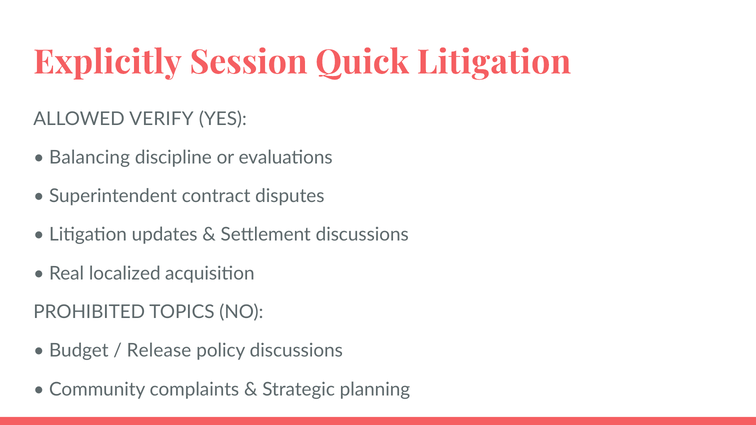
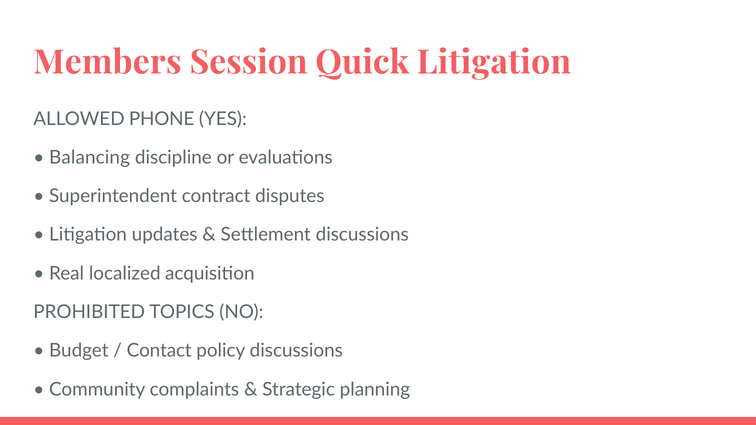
Explicitly: Explicitly -> Members (107, 62)
VERIFY: VERIFY -> PHONE (162, 119)
Release: Release -> Contact (159, 351)
